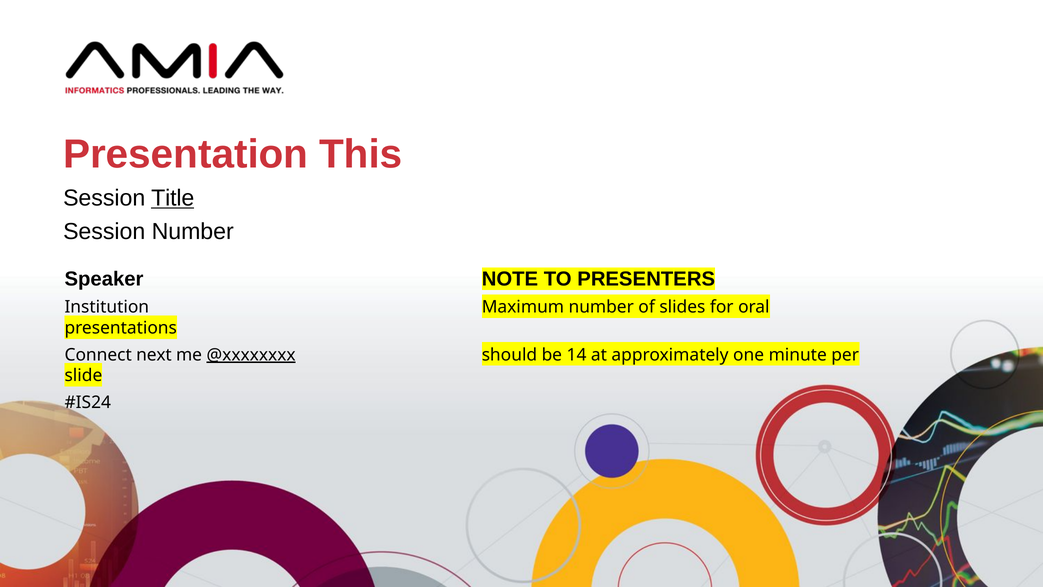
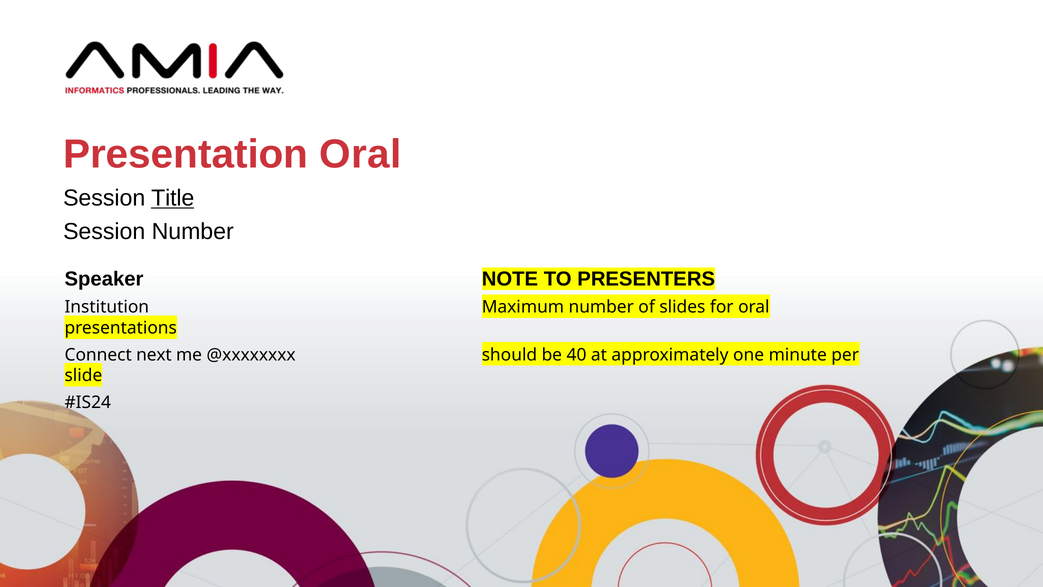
Presentation This: This -> Oral (360, 154)
@xxxxxxxx underline: present -> none (251, 355)
14: 14 -> 40 (577, 355)
